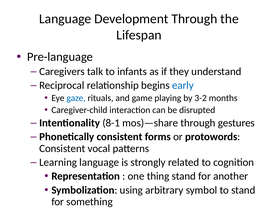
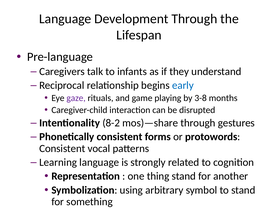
gaze colour: blue -> purple (76, 98)
3-2: 3-2 -> 3-8 (201, 98)
8-1: 8-1 -> 8-2 (111, 123)
